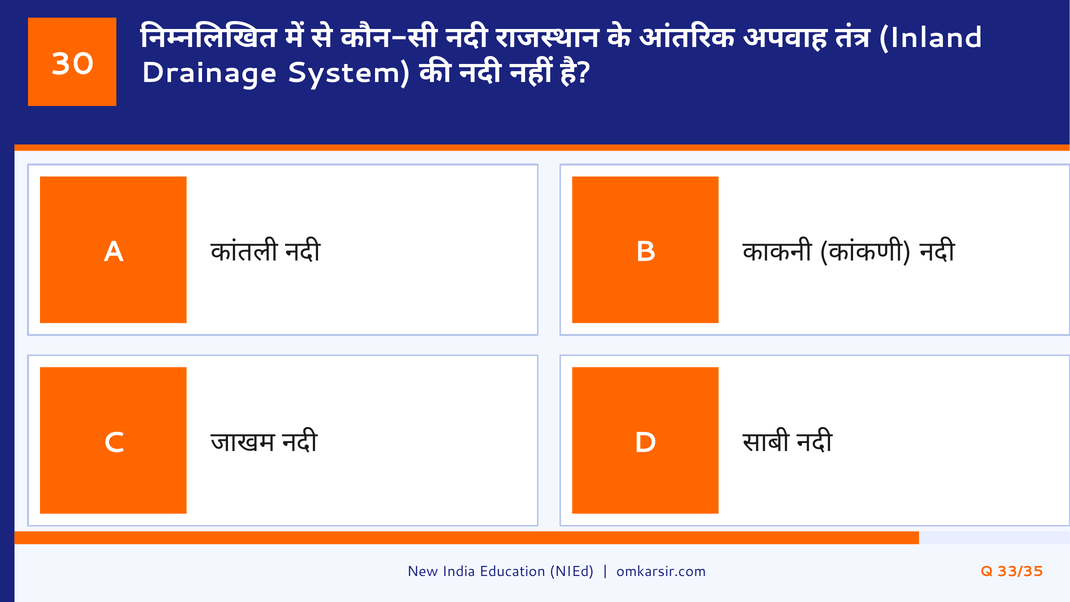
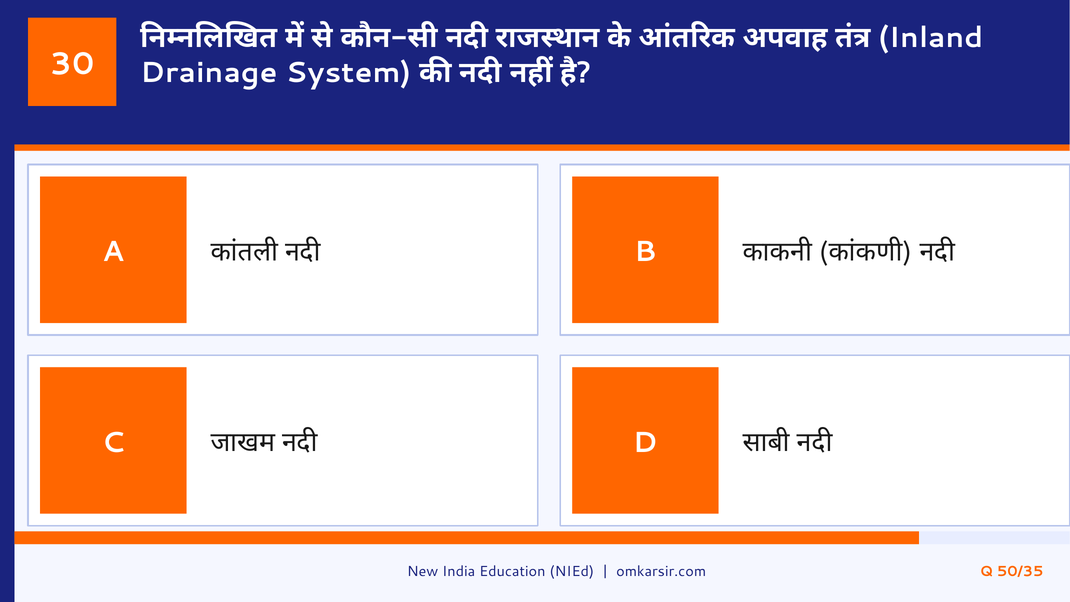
33/35: 33/35 -> 50/35 (1020, 572)
